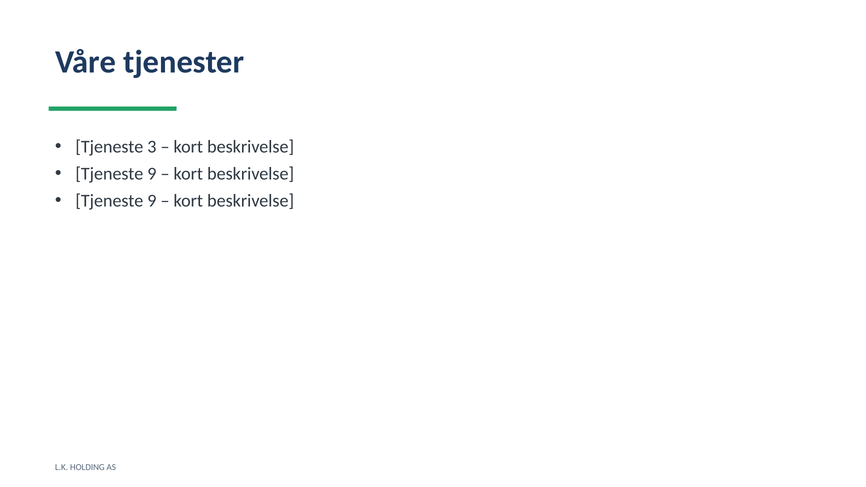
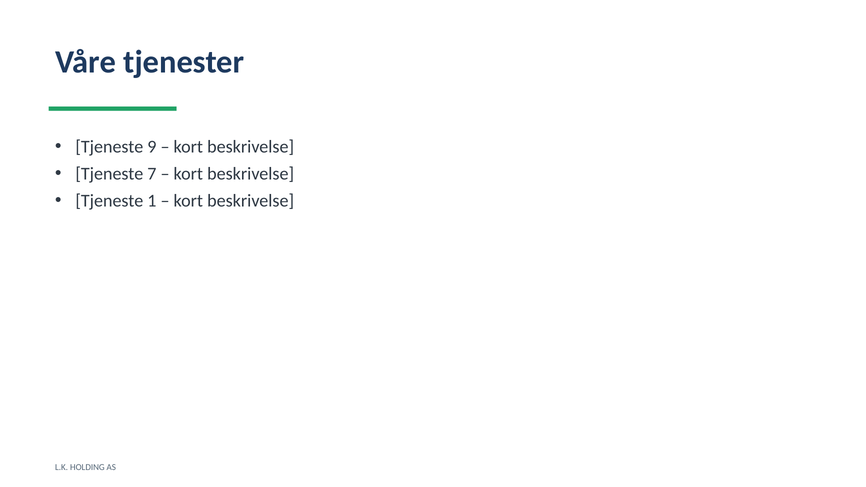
3: 3 -> 9 (152, 147)
9: 9 -> 7 (152, 174)
9: 9 -> 1 (152, 201)
